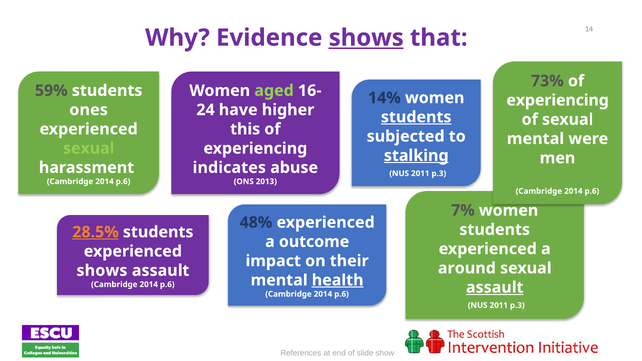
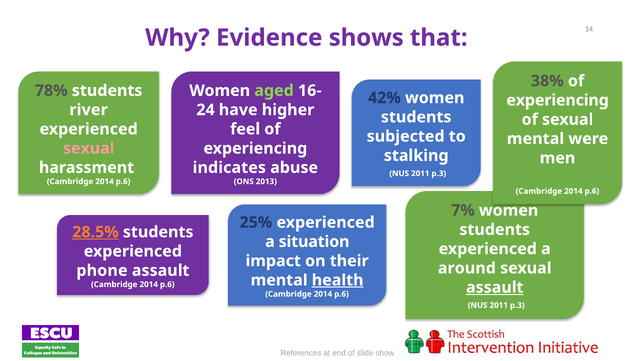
shows underline: present -> none (366, 38)
73%: 73% -> 38% (547, 81)
59%: 59% -> 78% (51, 91)
14%: 14% -> 42% (384, 98)
ones: ones -> river (89, 110)
students underline: present -> none (416, 117)
this: this -> feel (245, 129)
sexual colour: light green -> pink (89, 148)
stalking underline: present -> none (416, 156)
48%: 48% -> 25% (256, 223)
outcome: outcome -> situation (314, 242)
shows: shows -> phone (102, 271)
